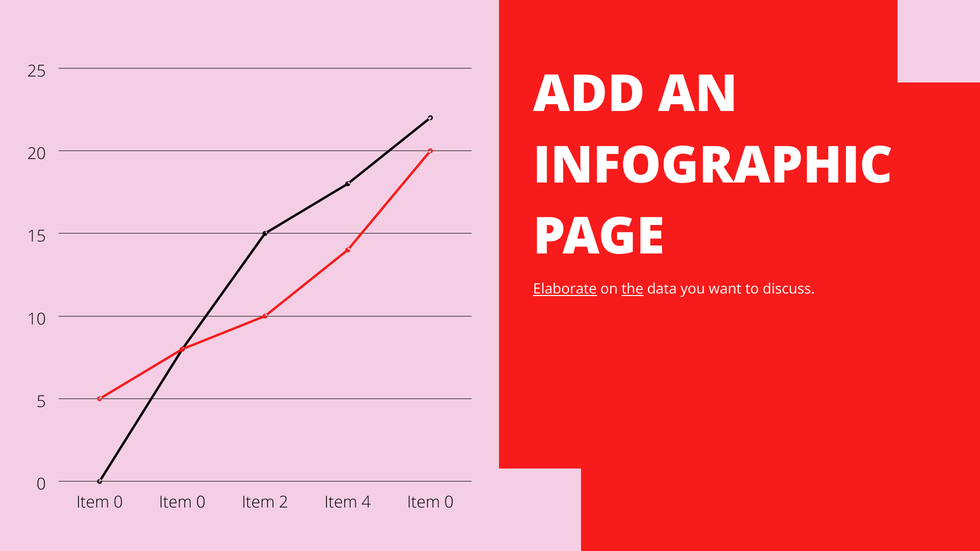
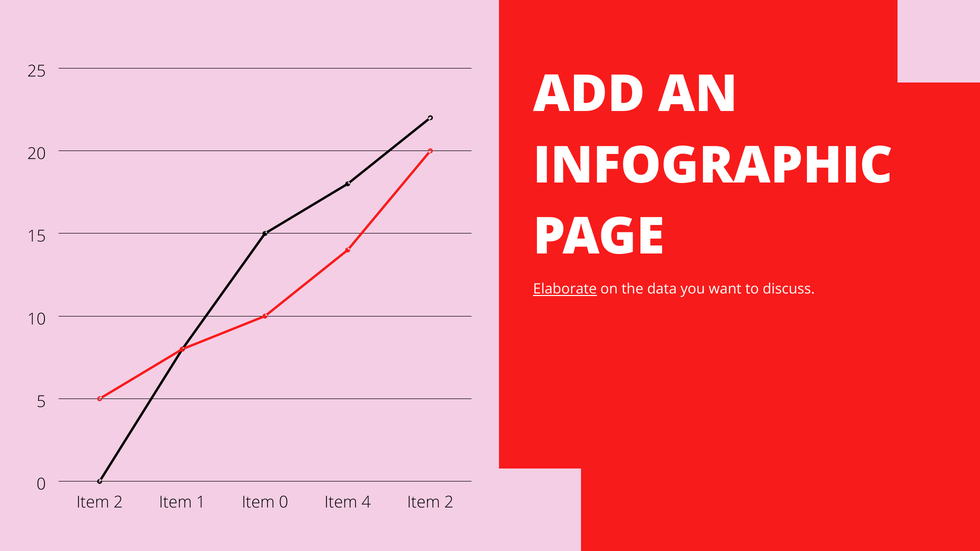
the underline: present -> none (632, 289)
0: 0 -> 2 (118, 502)
0: 0 -> 1 (201, 502)
Item 2: 2 -> 0 (284, 502)
4 Item 0: 0 -> 2 (449, 502)
